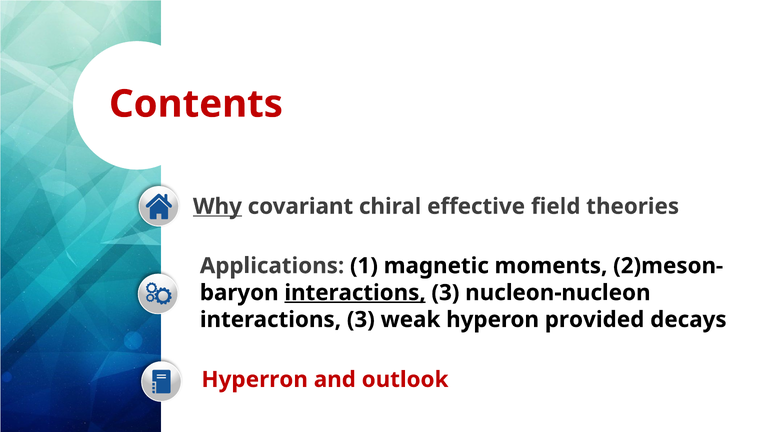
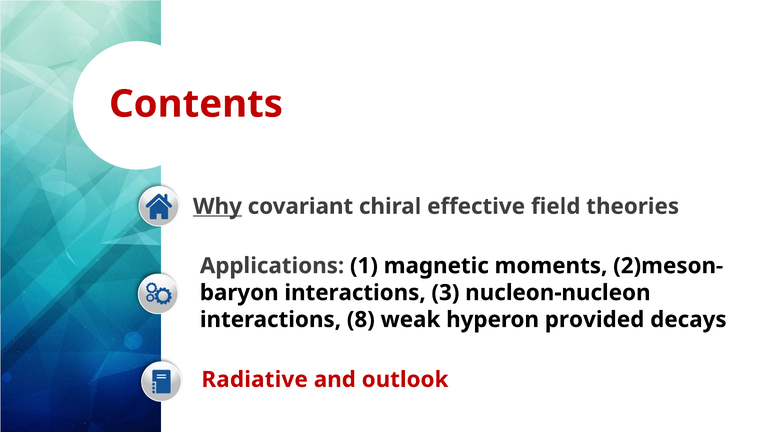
interactions underline: present -> none (355, 293)
3: 3 -> 8 (361, 320)
Hyperron: Hyperron -> Radiative (255, 380)
